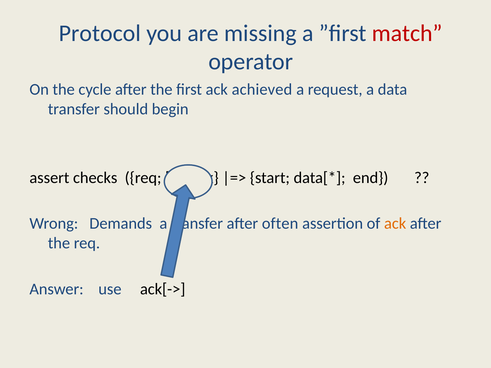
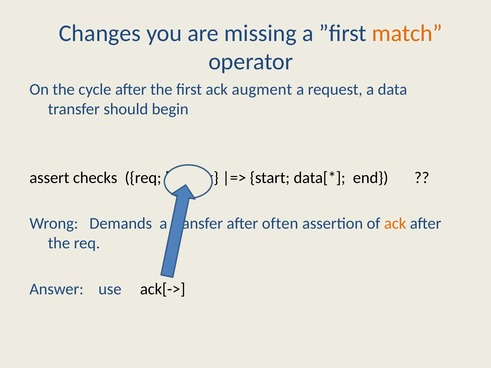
Protocol: Protocol -> Changes (100, 33)
match colour: red -> orange (407, 33)
achieved: achieved -> augment (262, 90)
